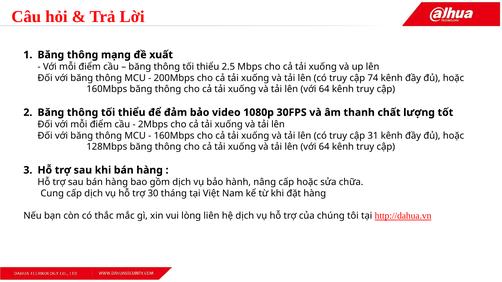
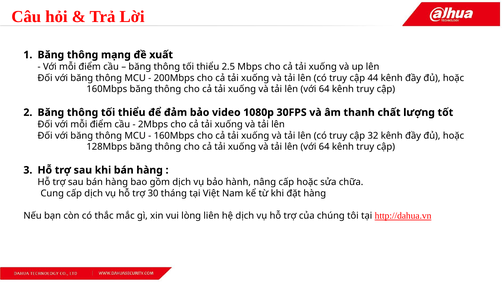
74: 74 -> 44 (373, 78)
31: 31 -> 32 (373, 136)
